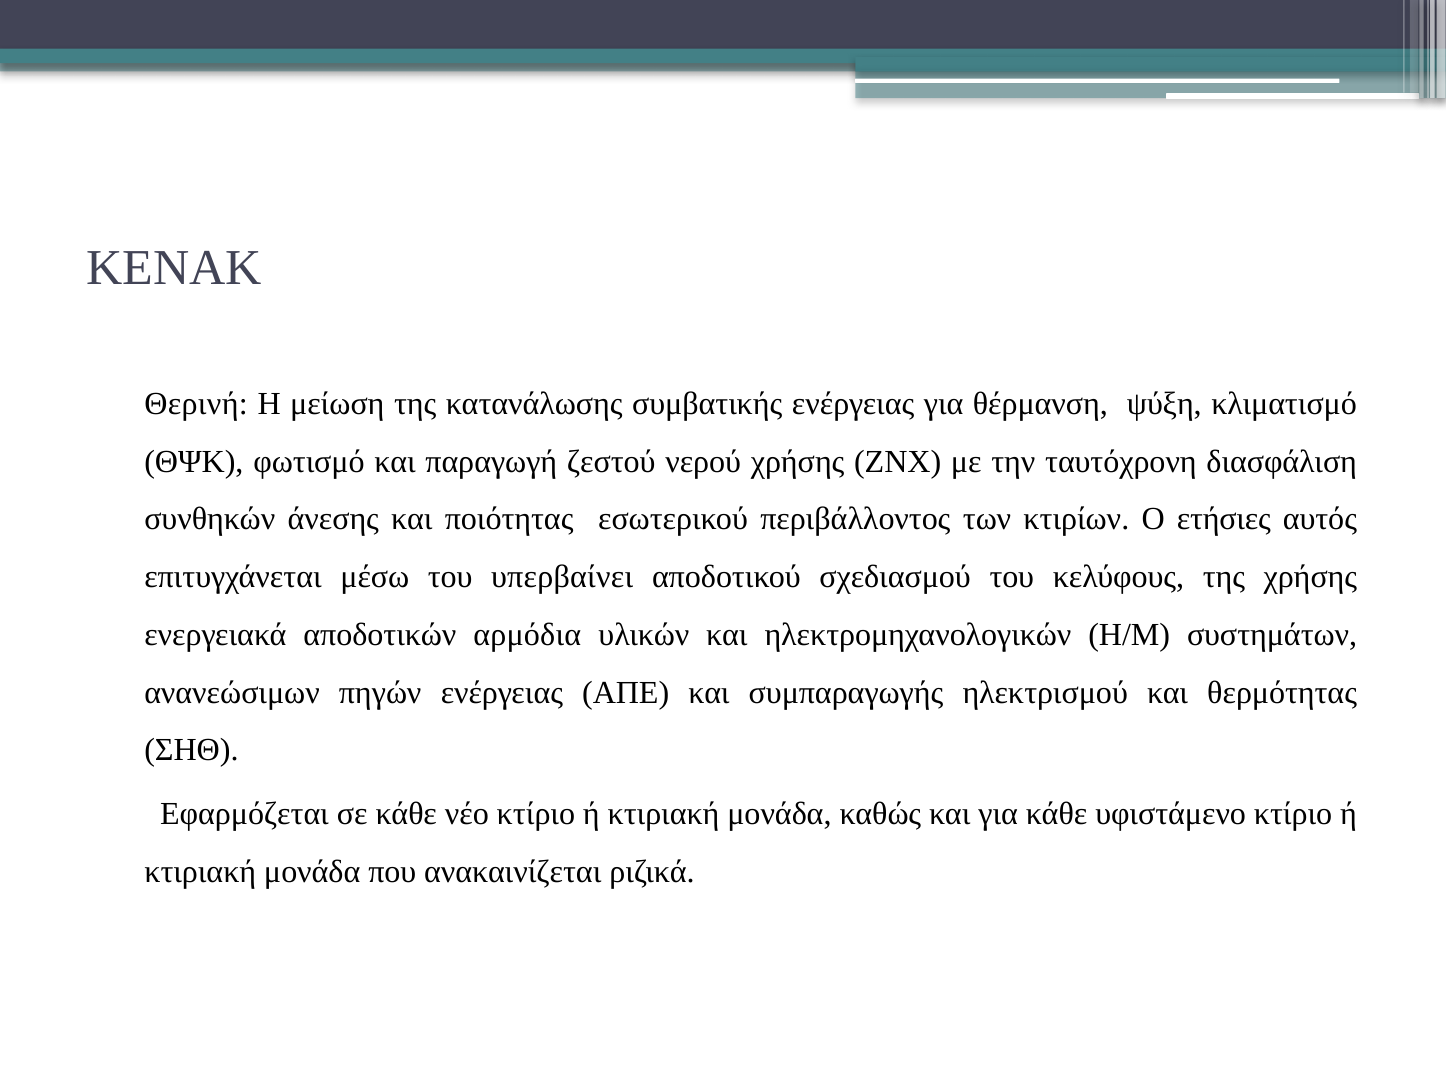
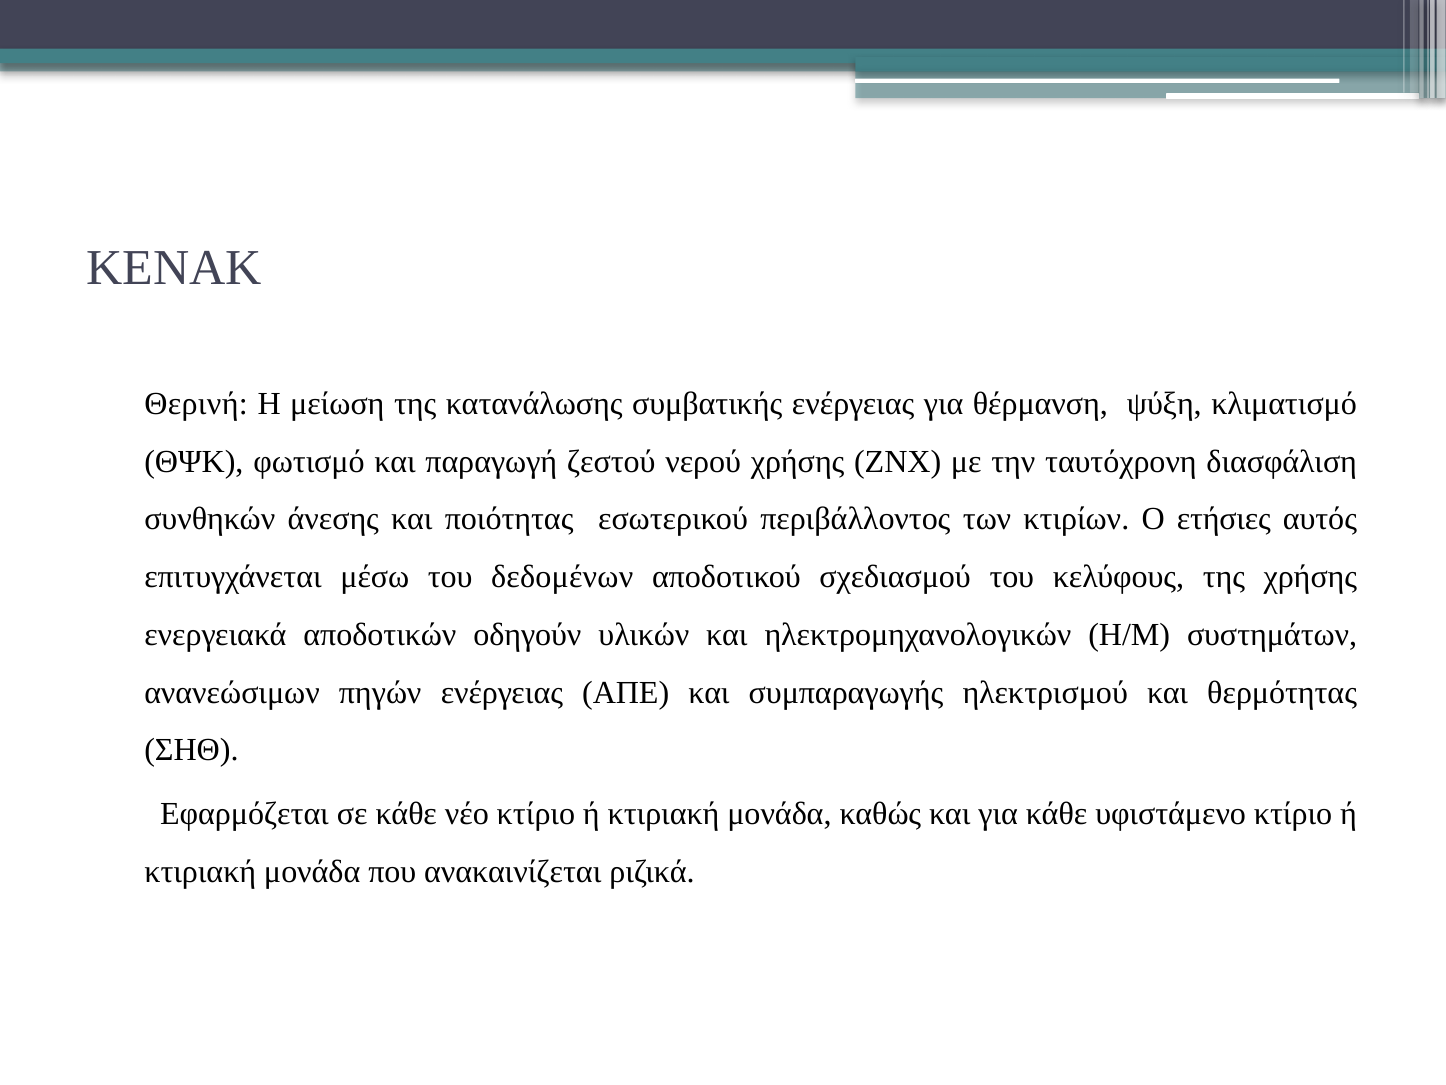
υπερβαίνει: υπερβαίνει -> δεδομένων (562, 577)
αρμόδια: αρμόδια -> οδηγούν (527, 634)
